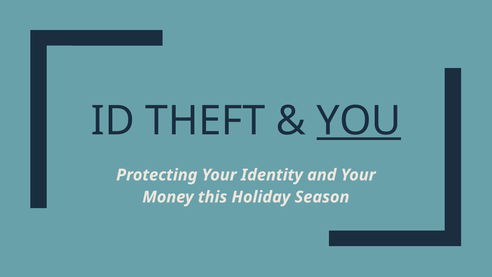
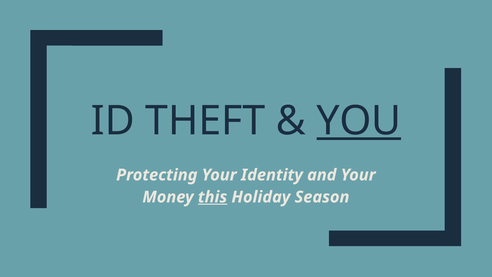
this underline: none -> present (213, 197)
